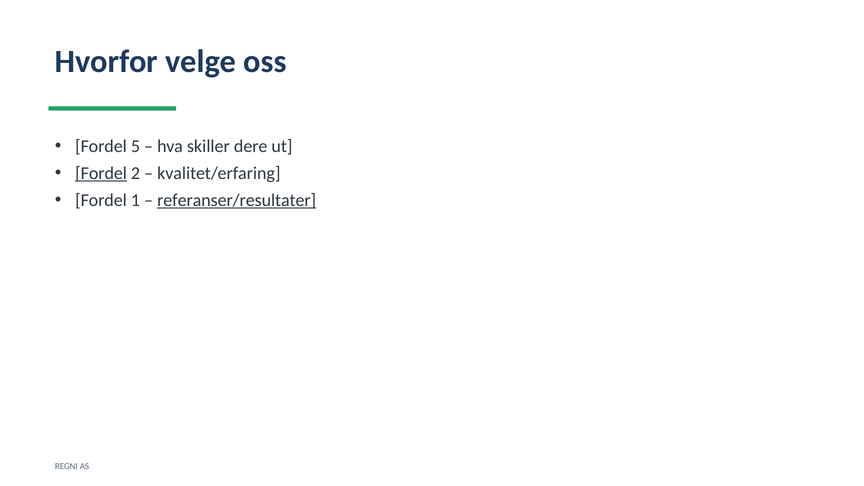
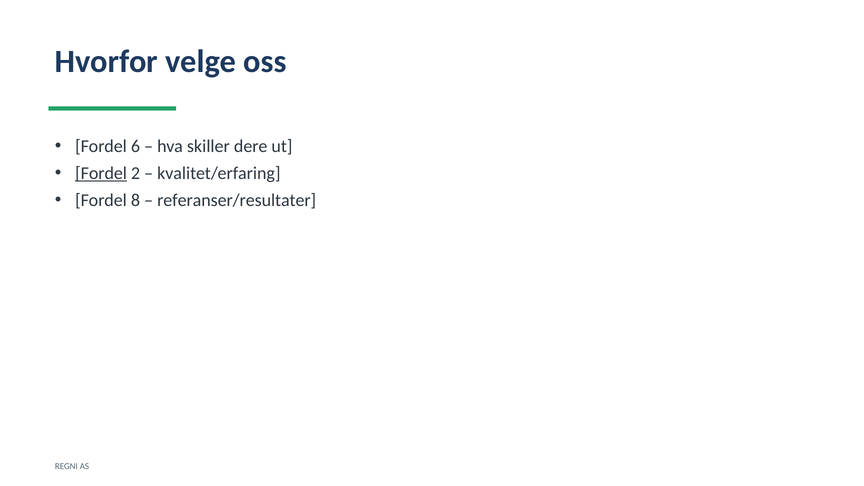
5: 5 -> 6 (135, 146)
1: 1 -> 8 (135, 200)
referanser/resultater underline: present -> none (237, 200)
